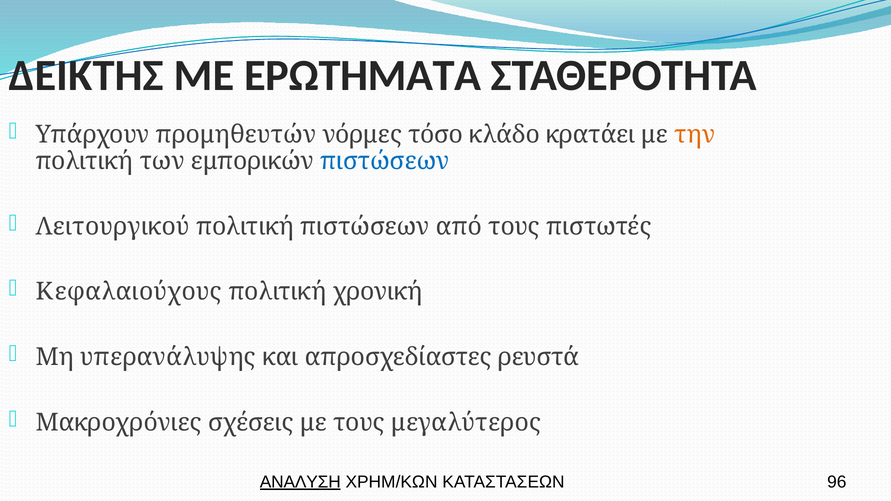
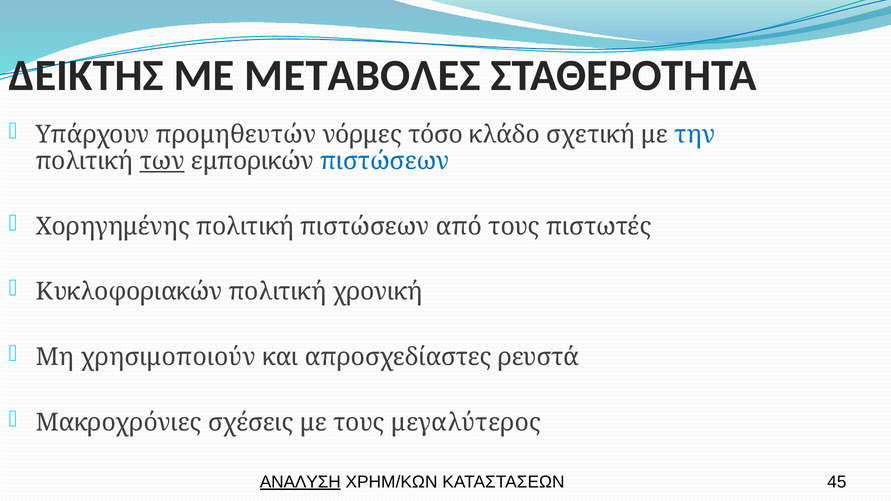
ΕΡΩΤΗΜΑΤΑ: ΕΡΩΤΗΜΑΤΑ -> ΜΕΤΑΒΟΛΕΣ (362, 75)
κρατάει: κρατάει -> σχετική (591, 135)
την colour: orange -> blue (695, 135)
των underline: none -> present (162, 161)
Λειτουργικού: Λειτουργικού -> Χορηγημένης (113, 227)
Κεφαλαιούχους: Κεφαλαιούχους -> Κυκλοφοριακών (129, 292)
υπερανάλυψης: υπερανάλυψης -> χρησιμοποιούν (168, 357)
96: 96 -> 45 (837, 482)
